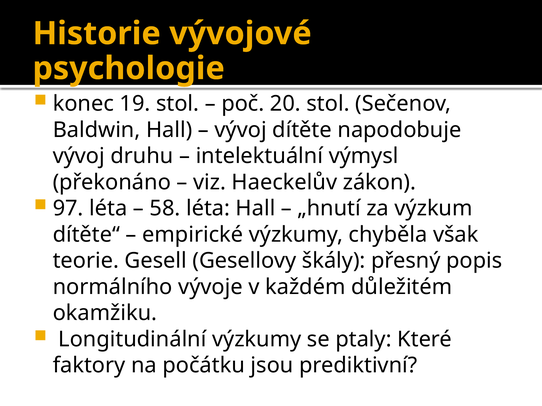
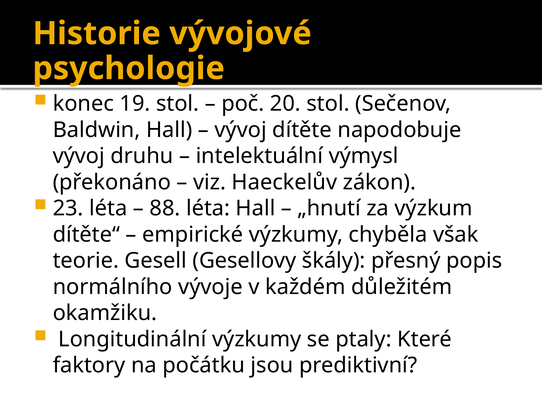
97: 97 -> 23 (68, 209)
58: 58 -> 88 (165, 209)
